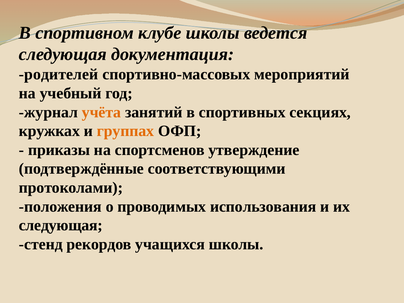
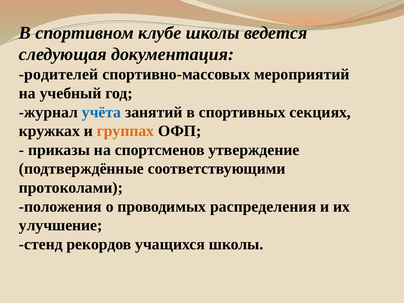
учёта colour: orange -> blue (101, 112)
использования: использования -> распределения (263, 207)
следующая: следующая -> улучшение (61, 225)
